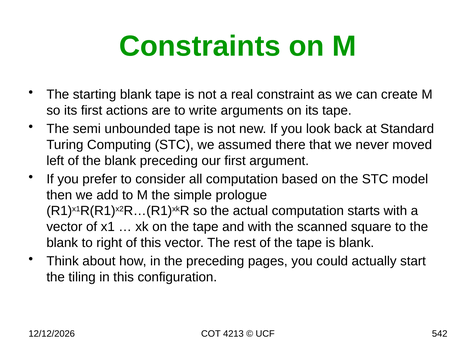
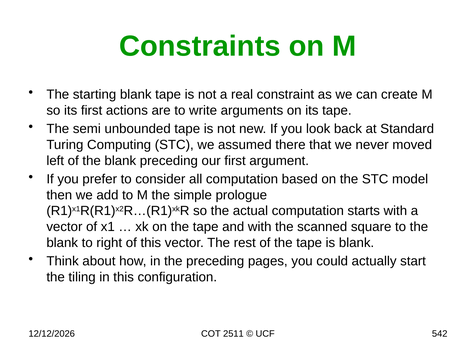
4213: 4213 -> 2511 (233, 334)
